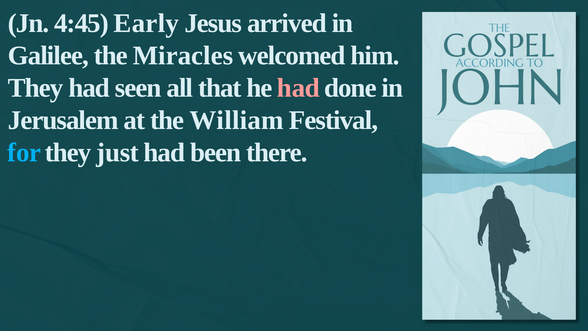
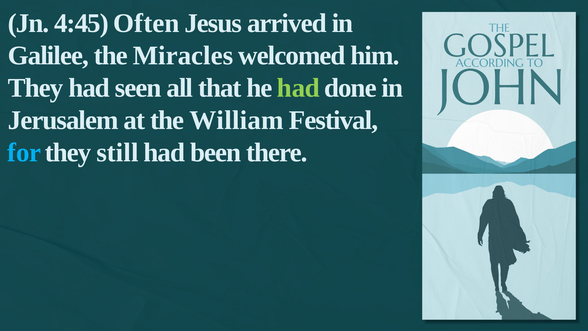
Early: Early -> Often (146, 23)
had colour: pink -> light green (298, 88)
just: just -> still (117, 152)
